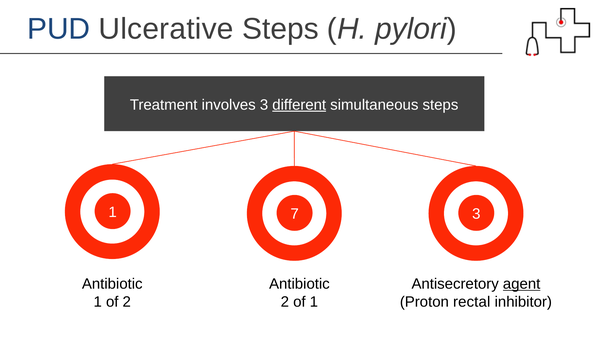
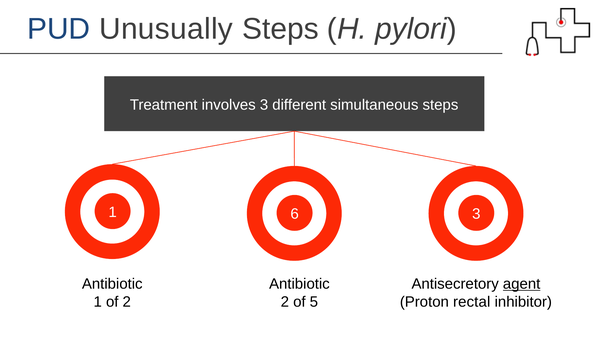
Ulcerative: Ulcerative -> Unusually (166, 29)
different underline: present -> none (299, 105)
7: 7 -> 6 (295, 214)
of 1: 1 -> 5 (314, 302)
